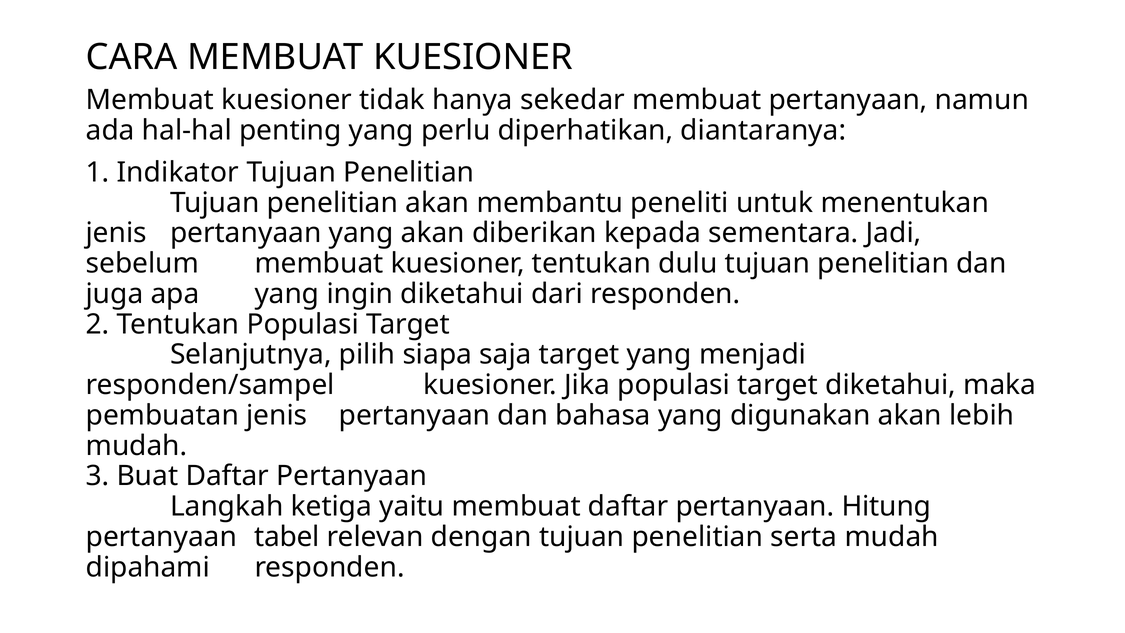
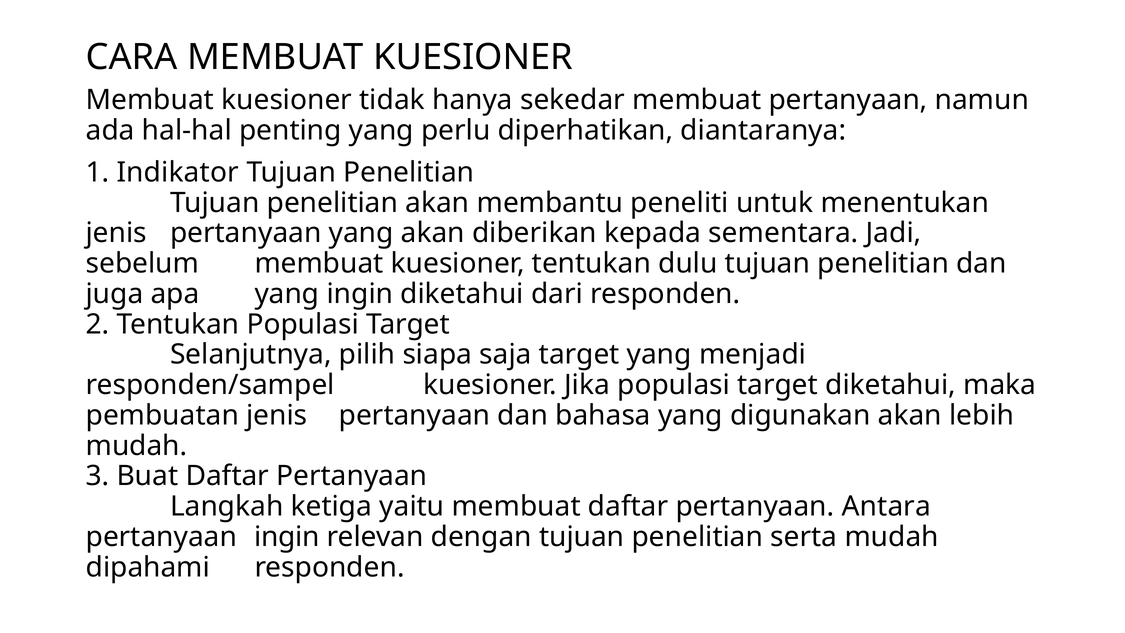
Hitung: Hitung -> Antara (886, 506)
pertanyaan tabel: tabel -> ingin (287, 537)
